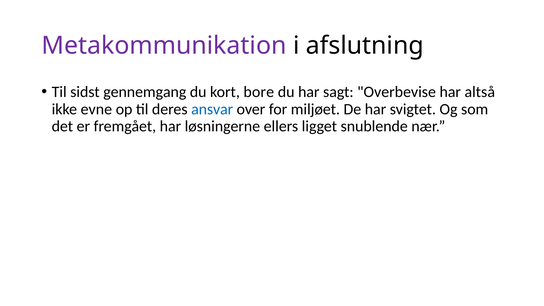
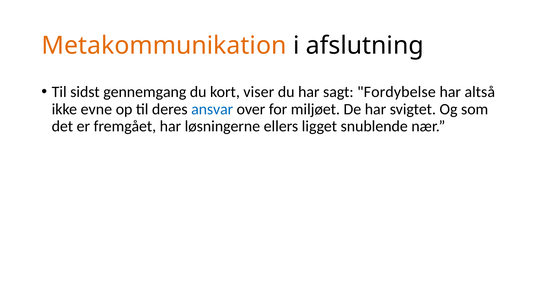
Metakommunikation colour: purple -> orange (164, 46)
bore: bore -> viser (259, 92)
Overbevise: Overbevise -> Fordybelse (397, 92)
